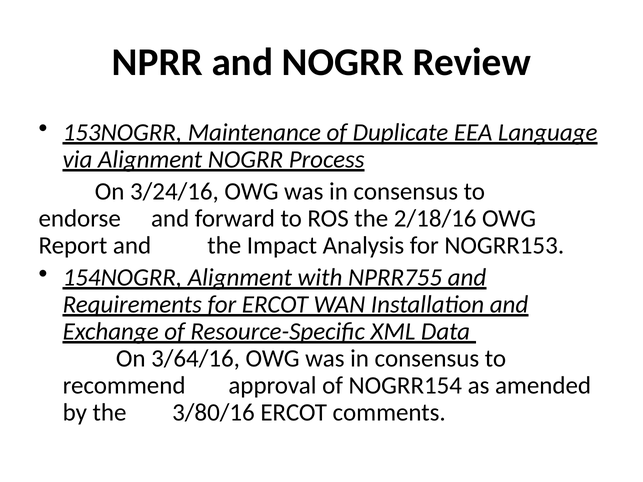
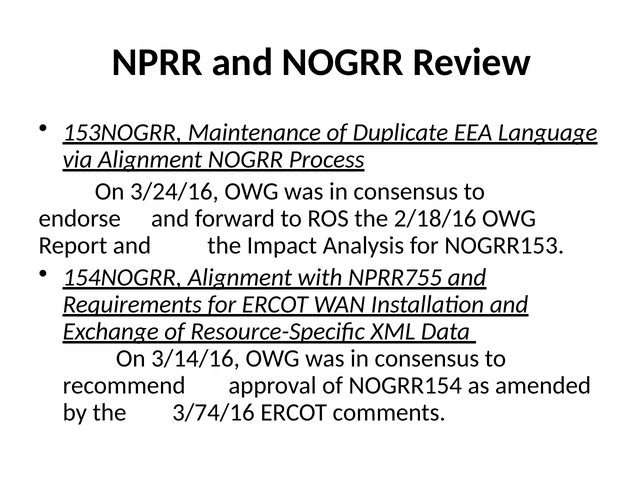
3/64/16: 3/64/16 -> 3/14/16 (196, 359)
3/80/16: 3/80/16 -> 3/74/16 (213, 413)
